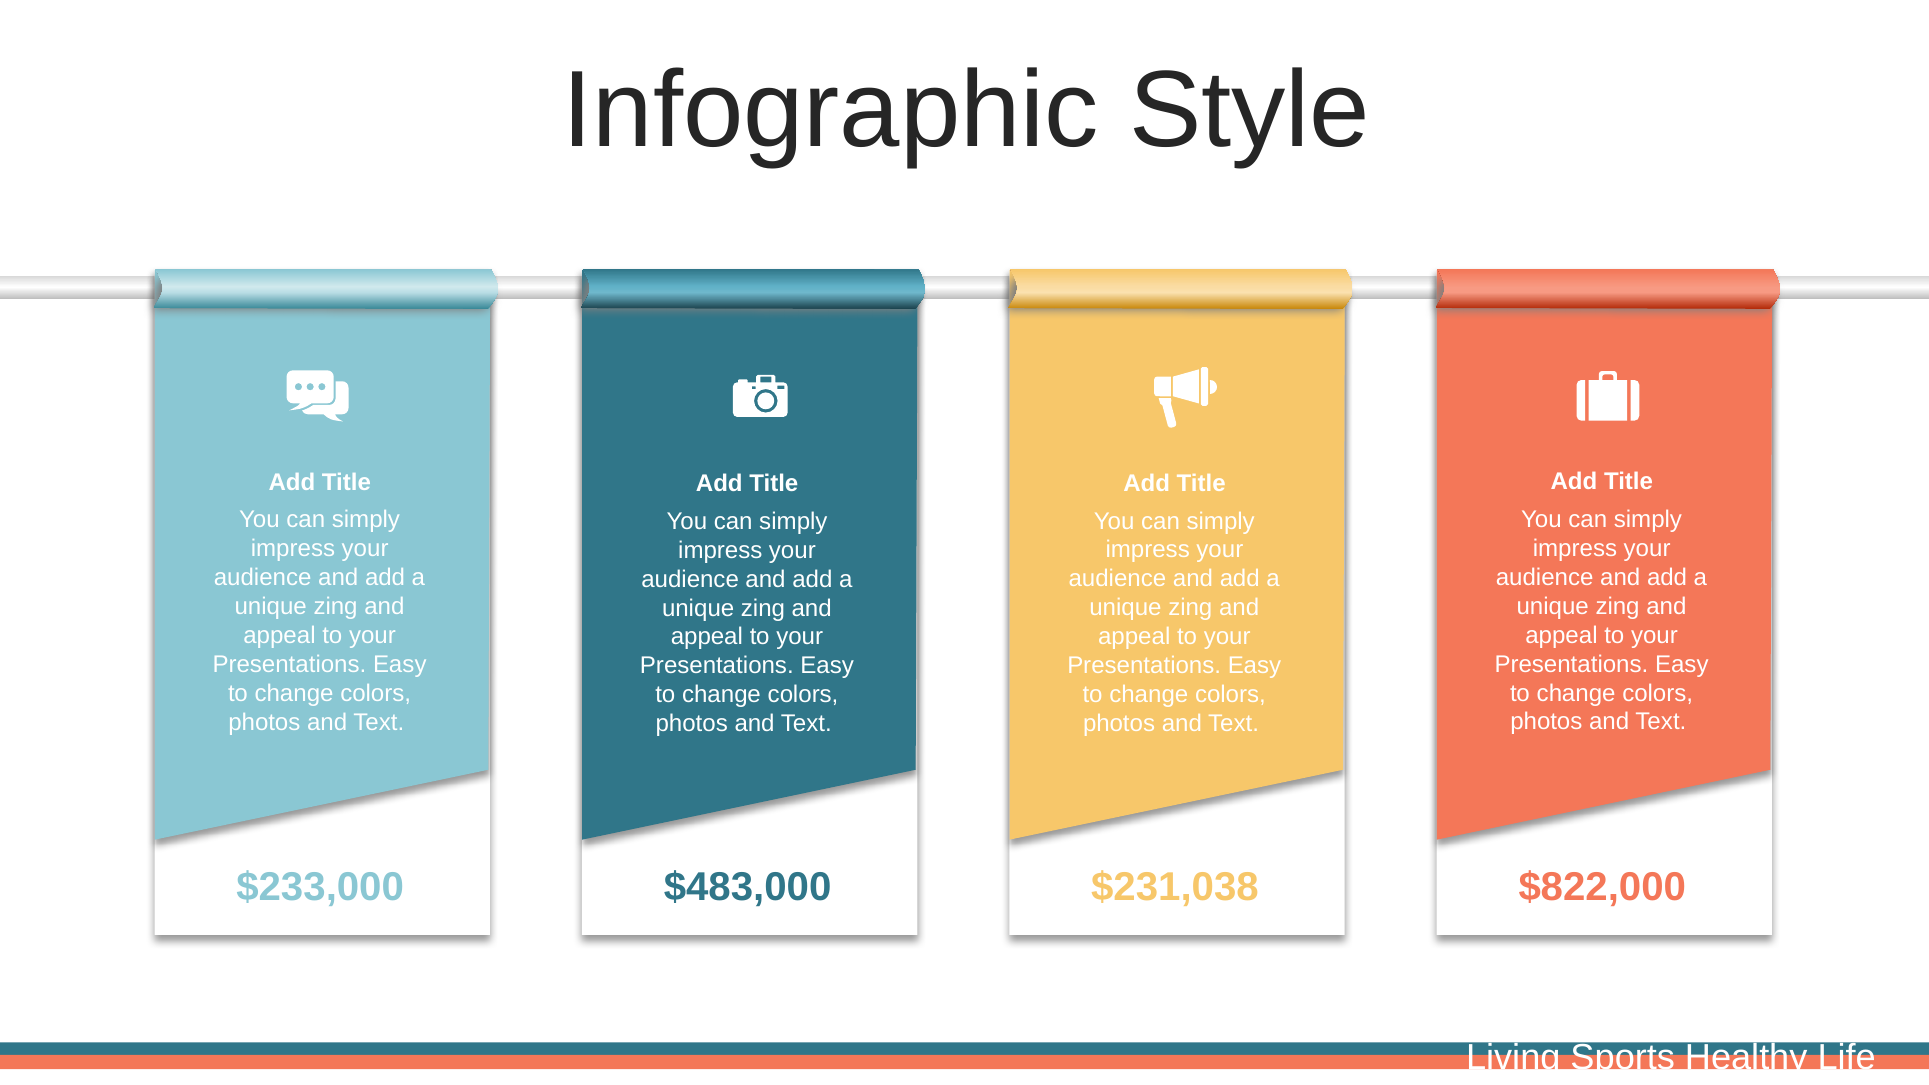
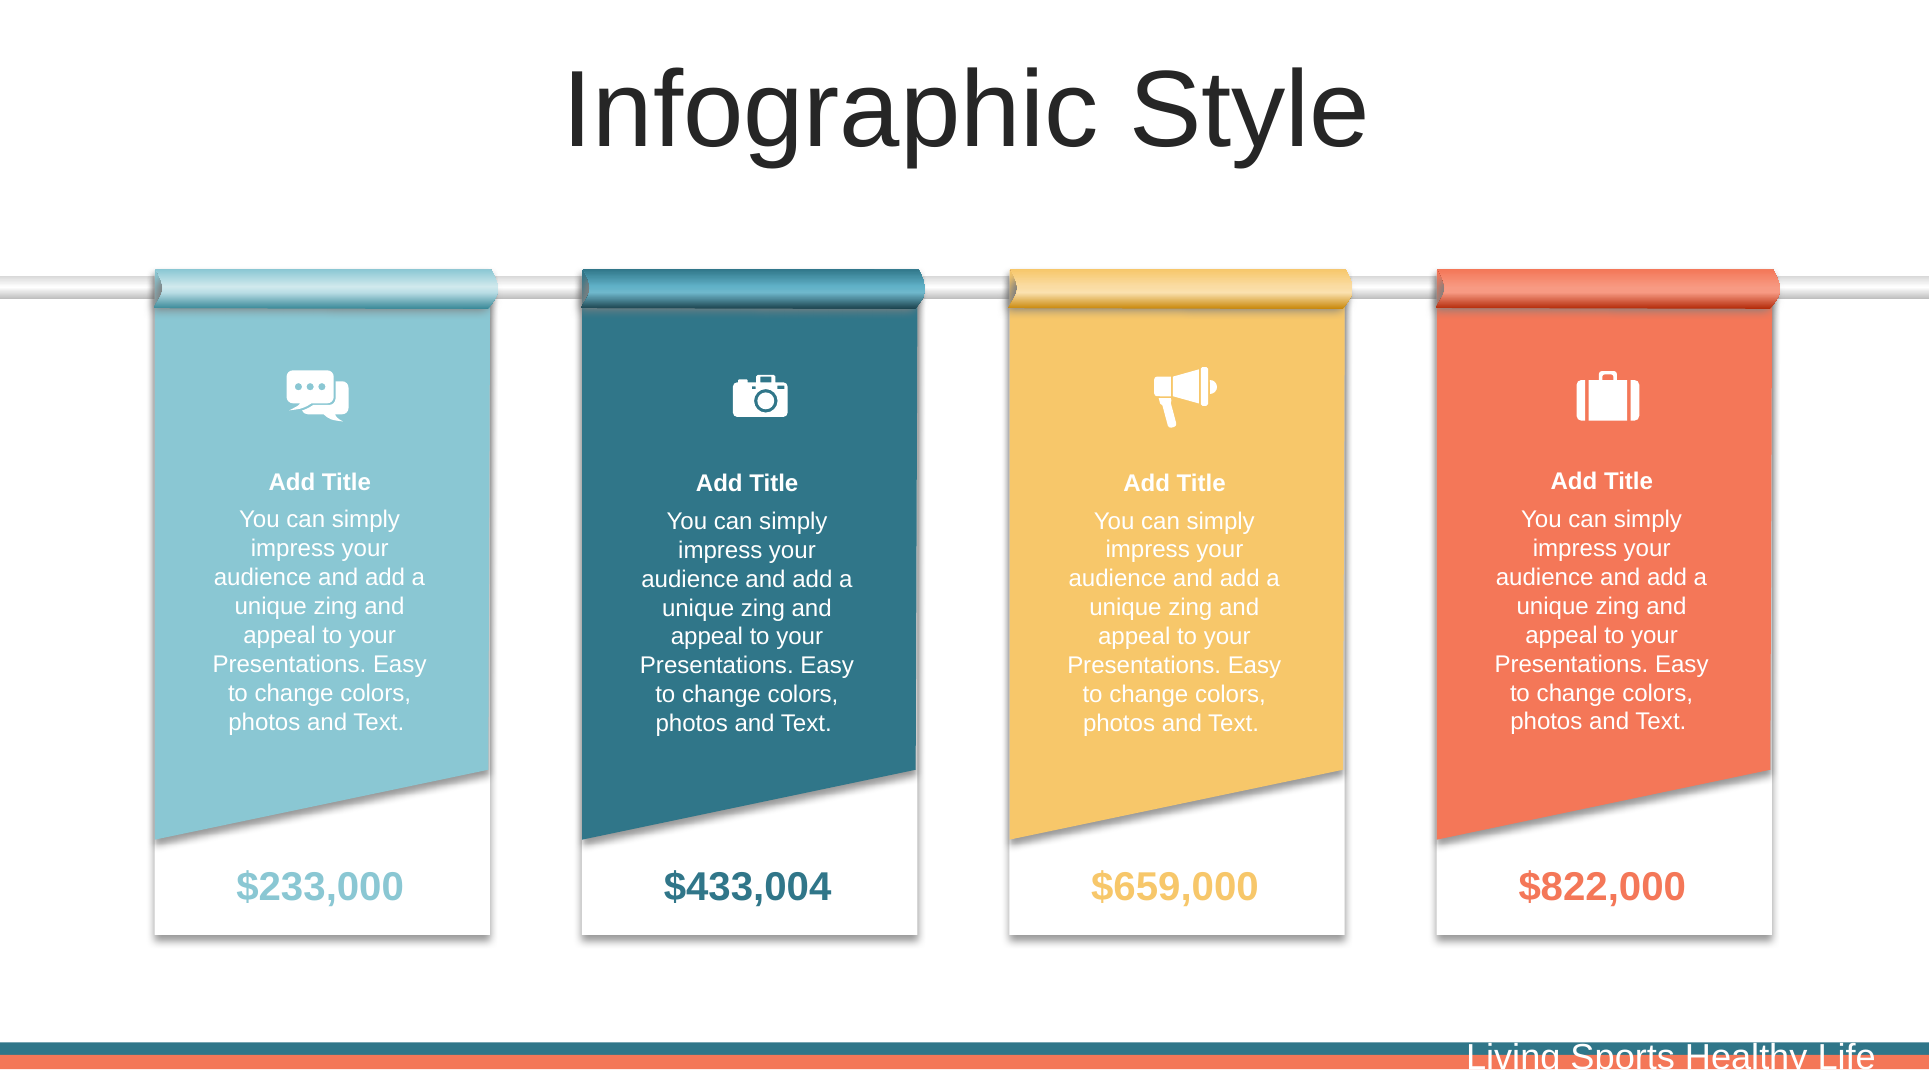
$483,000: $483,000 -> $433,004 (748, 888)
$231,038: $231,038 -> $659,000 (1175, 888)
